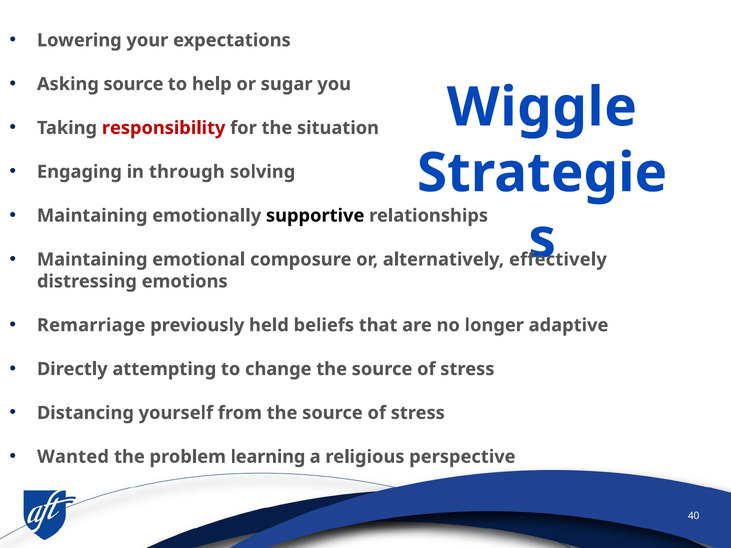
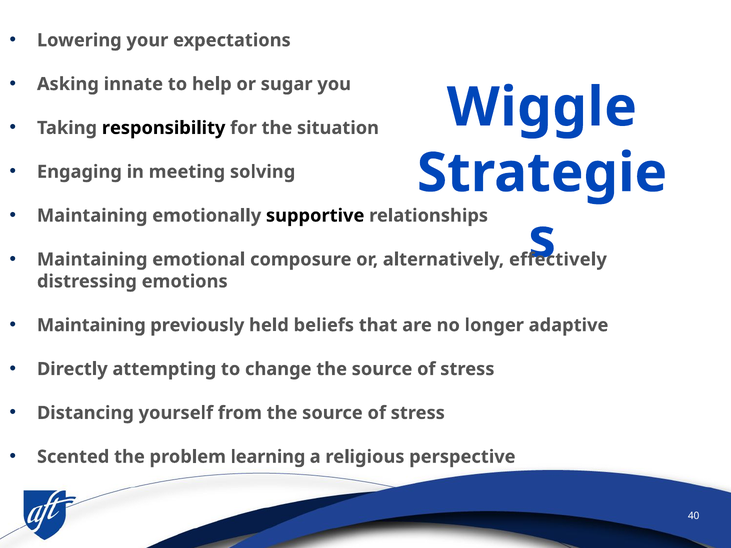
Asking source: source -> innate (133, 84)
responsibility colour: red -> black (164, 128)
through: through -> meeting (187, 172)
Remarriage: Remarriage -> Maintaining (91, 325)
Wanted: Wanted -> Scented (73, 457)
